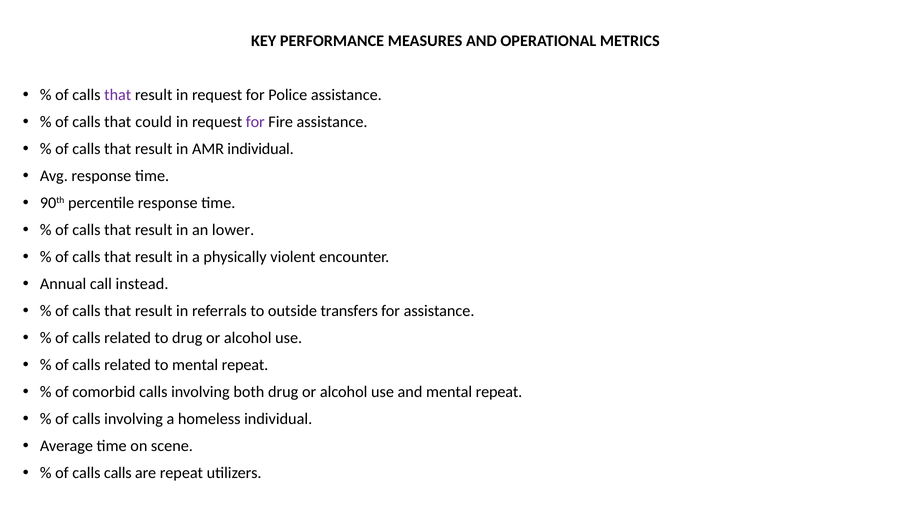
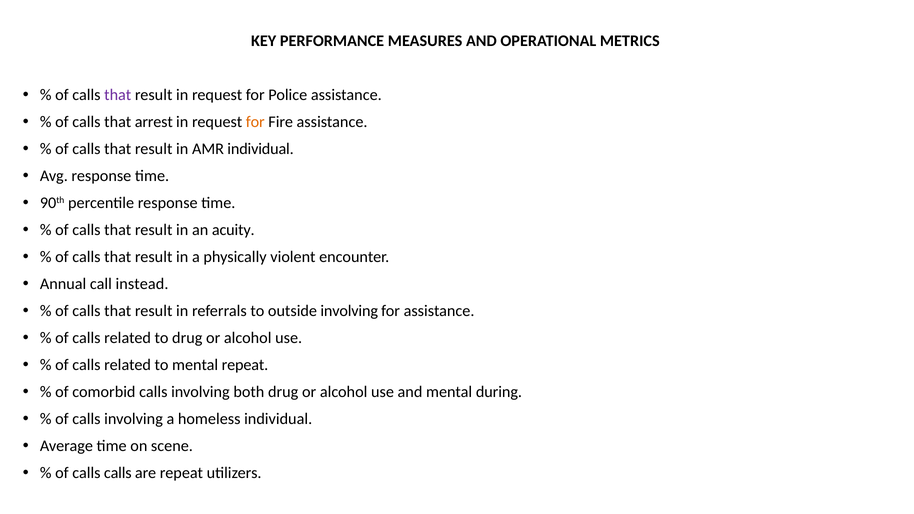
could: could -> arrest (154, 122)
for colour: purple -> orange (255, 122)
lower: lower -> acuity (233, 230)
outside transfers: transfers -> involving (349, 311)
and mental repeat: repeat -> during (499, 392)
